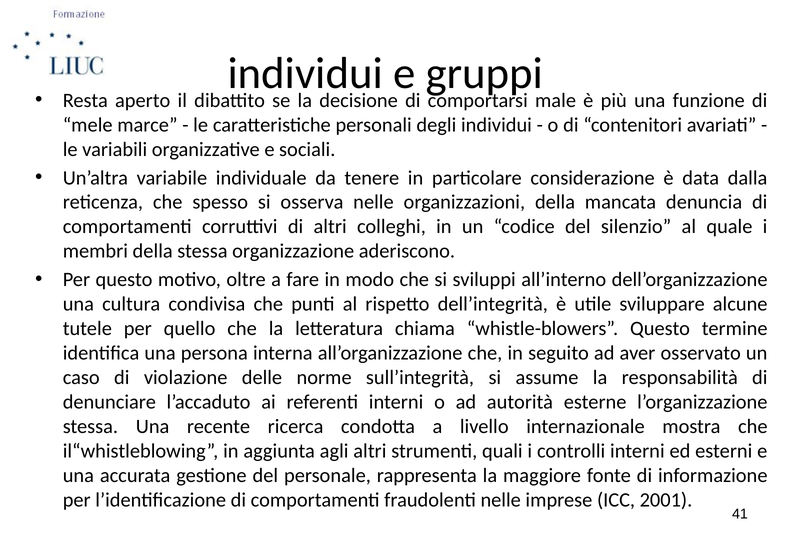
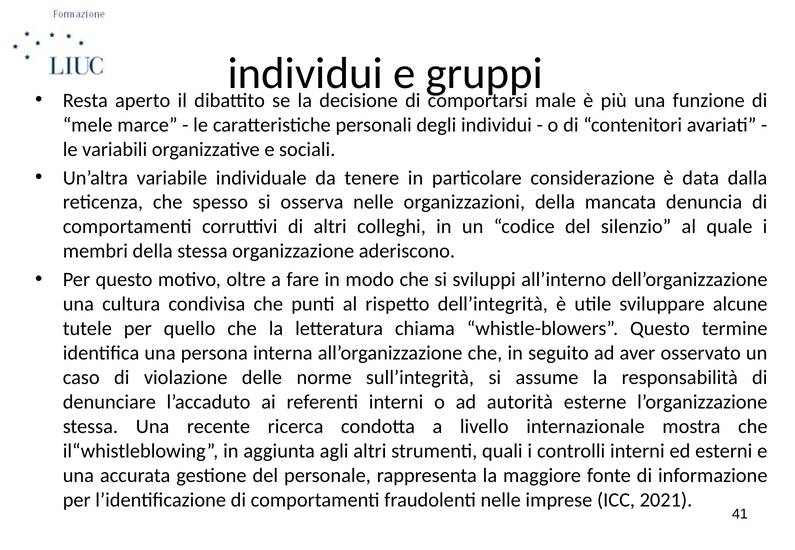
2001: 2001 -> 2021 (666, 500)
